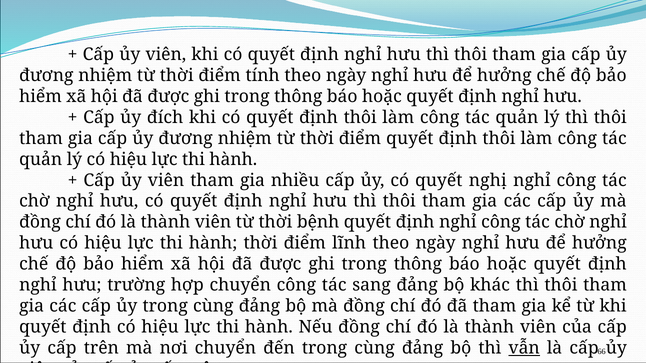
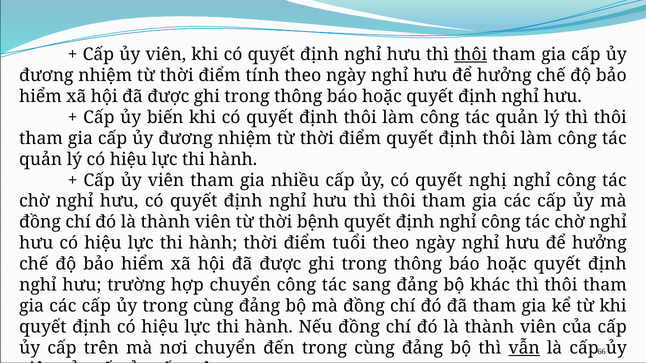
thôi underline: none -> present (471, 55)
đích: đích -> biến (165, 118)
lĩnh: lĩnh -> tuổi (349, 243)
